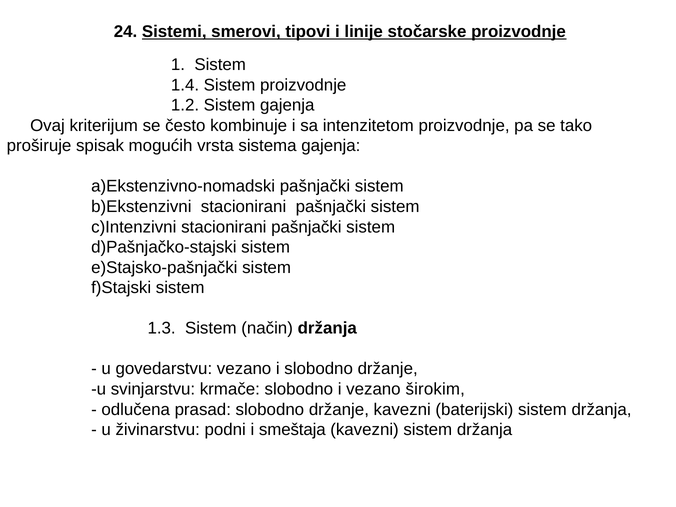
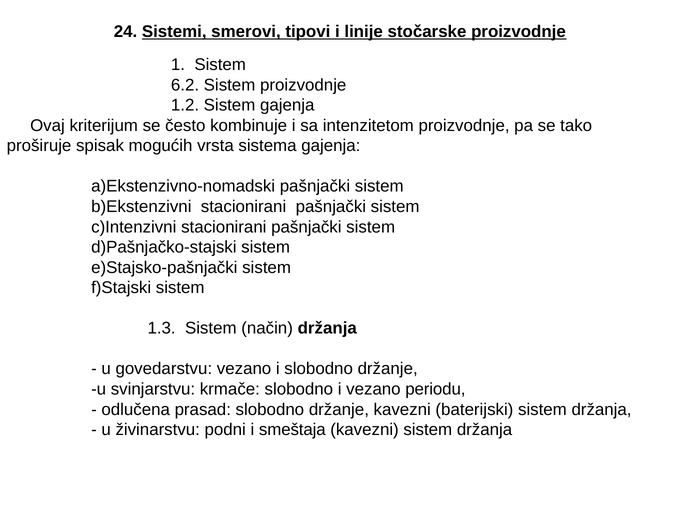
1.4: 1.4 -> 6.2 (185, 85)
širokim: širokim -> periodu (435, 389)
